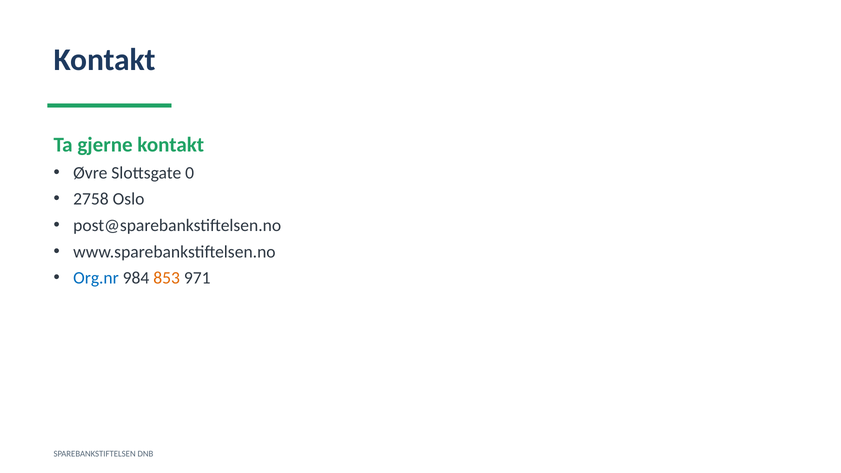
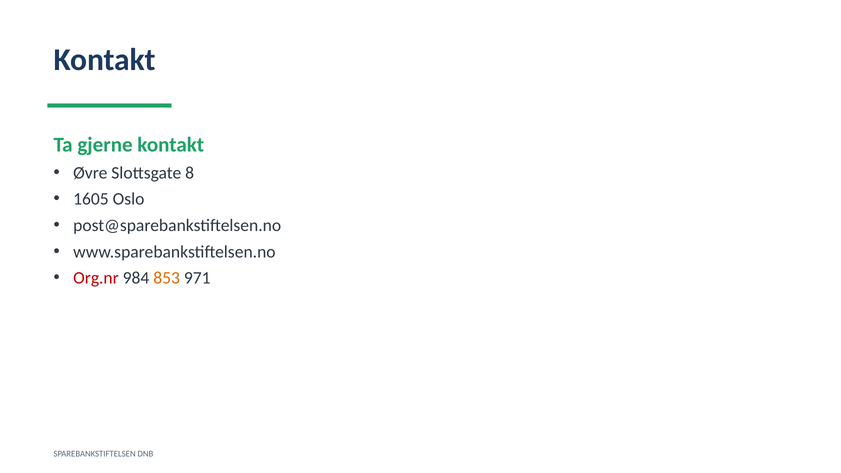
0: 0 -> 8 (190, 173)
2758: 2758 -> 1605 (91, 199)
Org.nr colour: blue -> red (96, 278)
